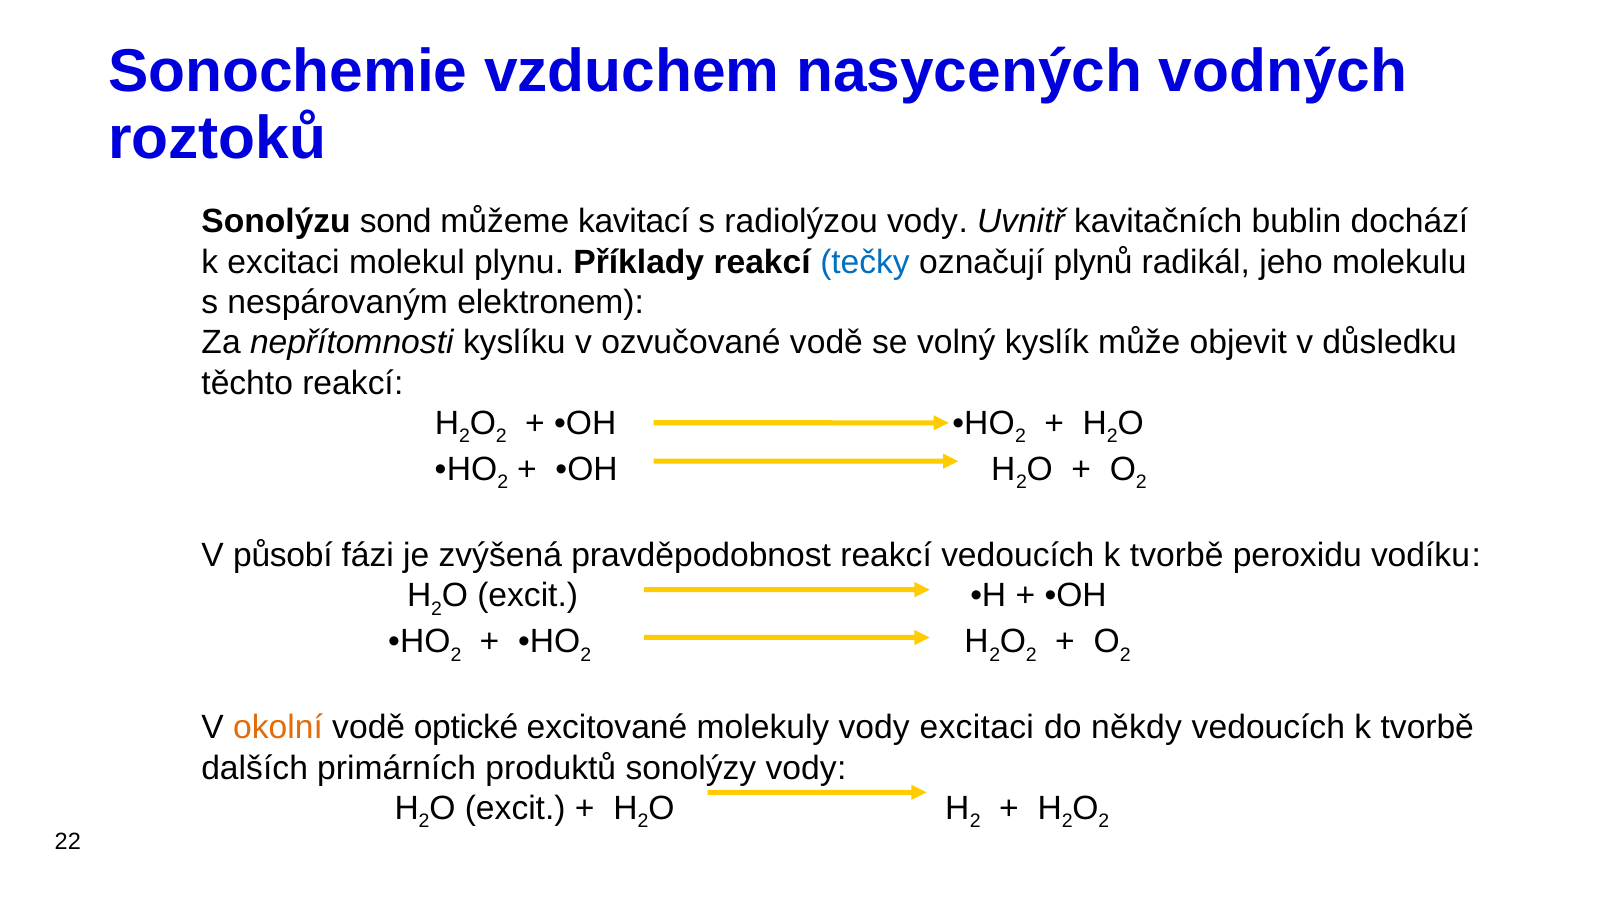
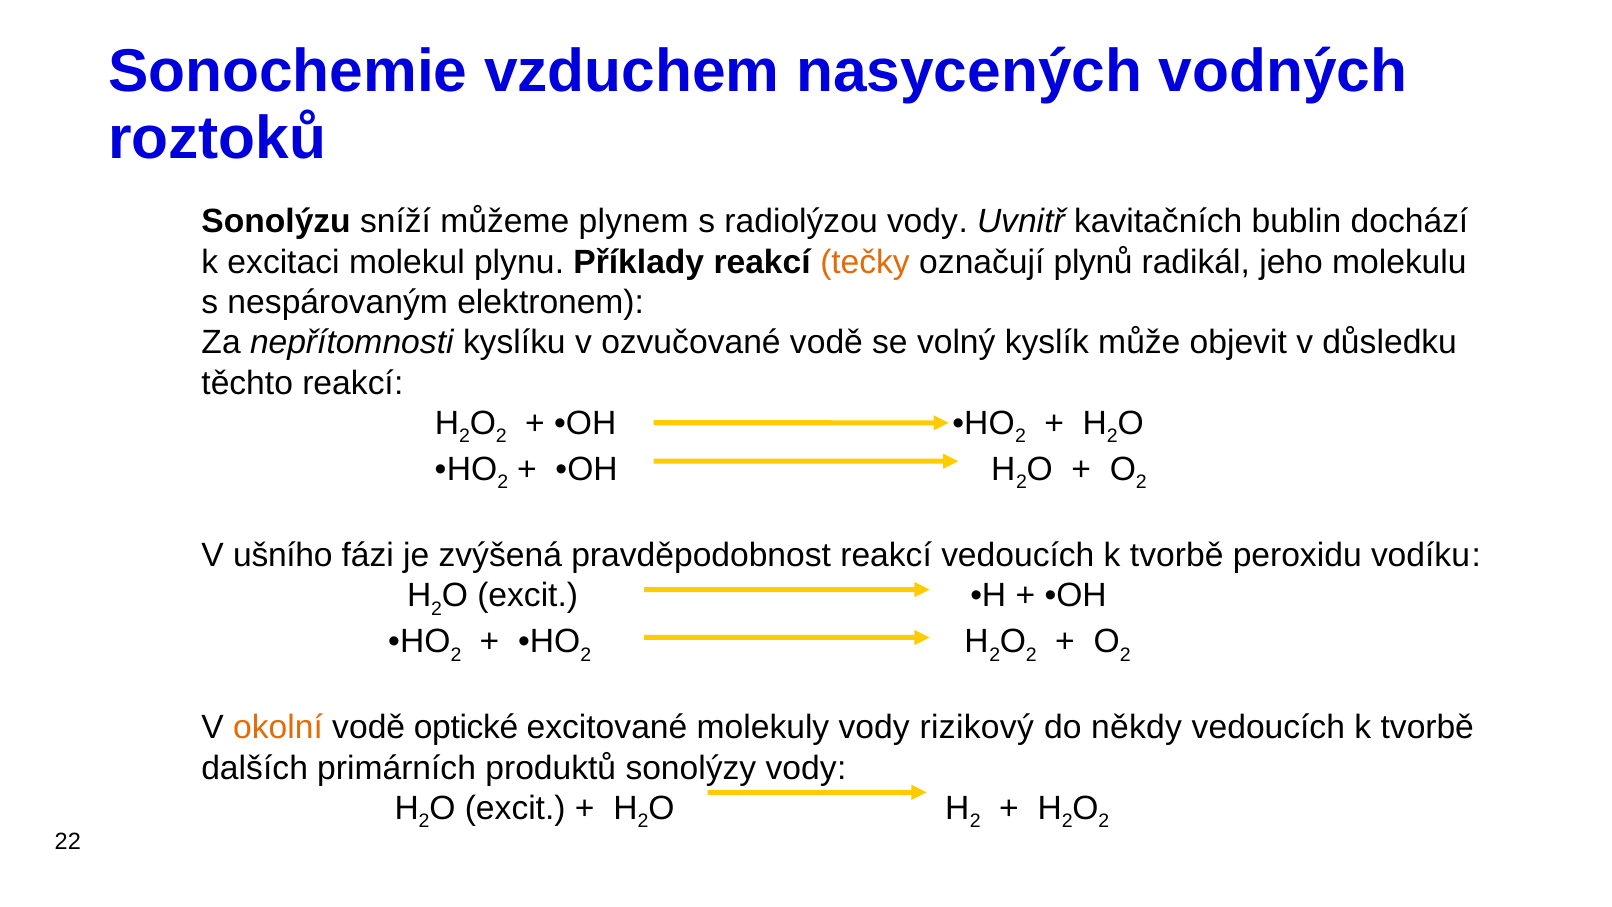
sond: sond -> sníží (396, 222)
kavitací: kavitací -> plynem (634, 222)
tečky colour: blue -> orange (865, 262)
působí: působí -> ušního (283, 555)
vody excitaci: excitaci -> rizikový (977, 728)
